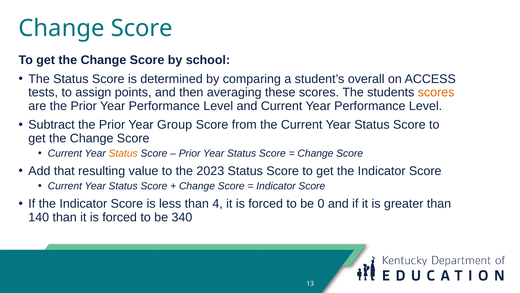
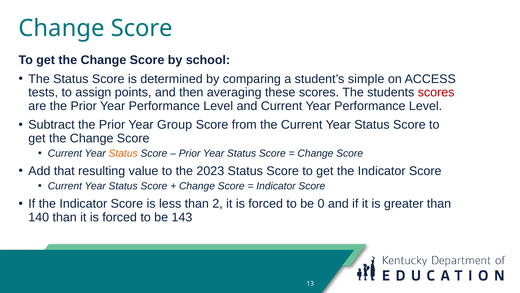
overall: overall -> simple (366, 79)
scores colour: orange -> red (436, 92)
4: 4 -> 2 (218, 203)
340: 340 -> 143 (182, 217)
